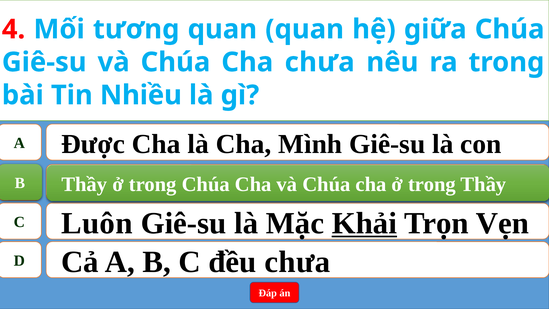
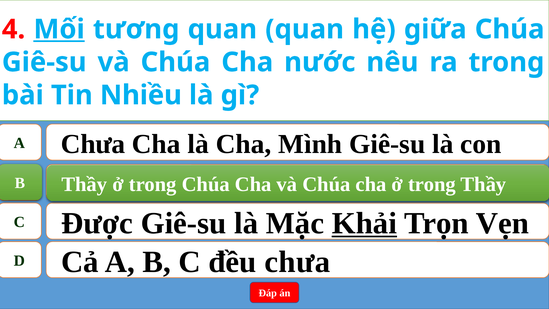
Mối underline: none -> present (59, 29)
Cha chưa: chưa -> nước (320, 62)
A Được: Được -> Chưa (93, 144)
Luôn: Luôn -> Được (97, 223)
